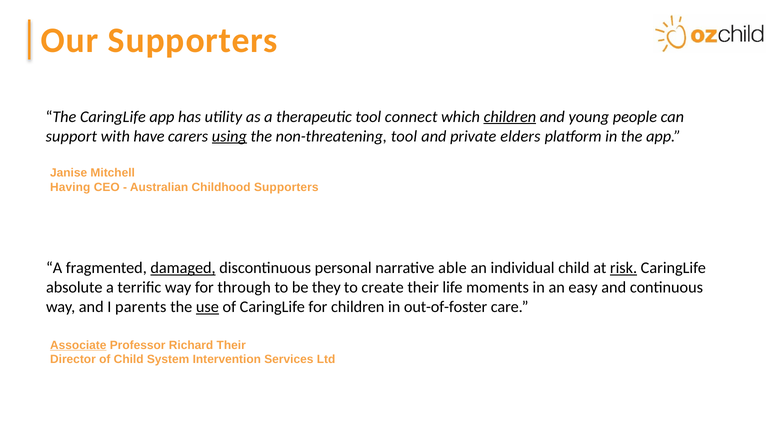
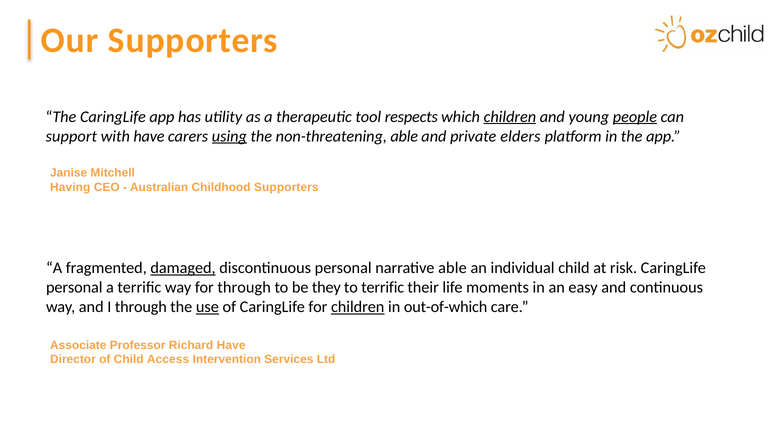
connect: connect -> respects (411, 117)
people underline: none -> present (635, 117)
non-threatening tool: tool -> able (404, 136)
risk underline: present -> none (624, 268)
absolute: absolute -> personal (74, 287)
to create: create -> terrific (383, 287)
I parents: parents -> through (141, 307)
children underline: none -> present (358, 307)
out-of-foster: out-of-foster -> out-of-which (446, 307)
Associate underline: present -> none (78, 345)
Richard Their: Their -> Have (231, 345)
System: System -> Access (168, 359)
